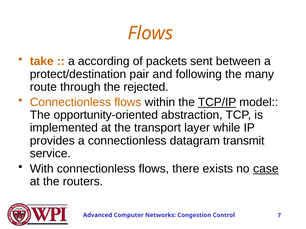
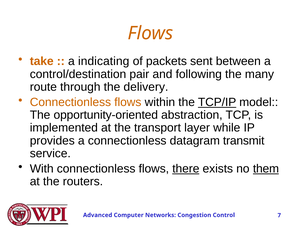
according: according -> indicating (104, 61)
protect/destination: protect/destination -> control/destination (78, 74)
rejected: rejected -> delivery (146, 87)
there underline: none -> present (186, 169)
case: case -> them (266, 169)
